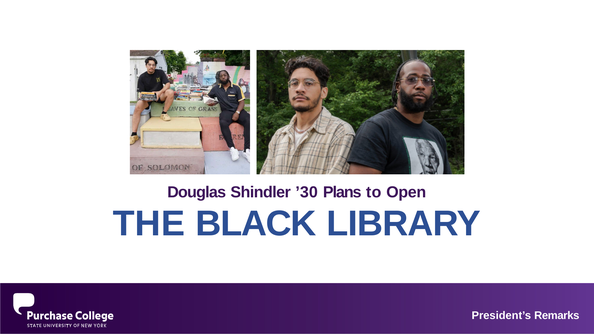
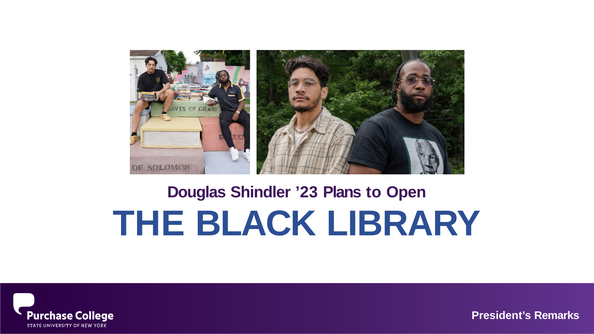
’30: ’30 -> ’23 (307, 192)
